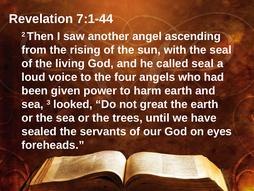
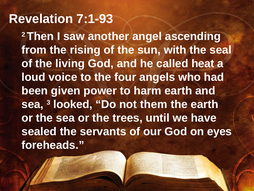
7:1-44: 7:1-44 -> 7:1-93 (95, 19)
called seal: seal -> heat (203, 63)
great: great -> them (154, 104)
